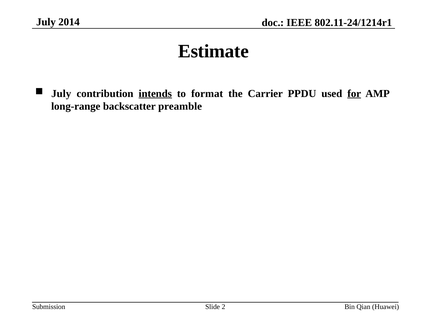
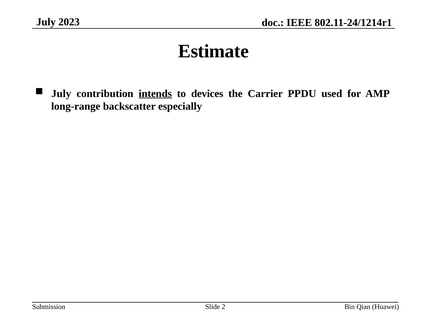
2014: 2014 -> 2023 (69, 22)
format: format -> devices (207, 94)
for underline: present -> none (354, 94)
preamble: preamble -> especially (180, 106)
